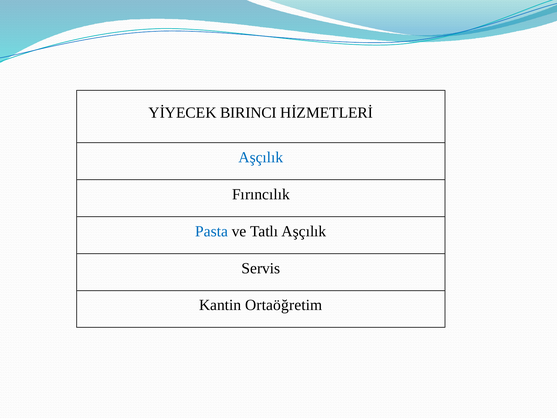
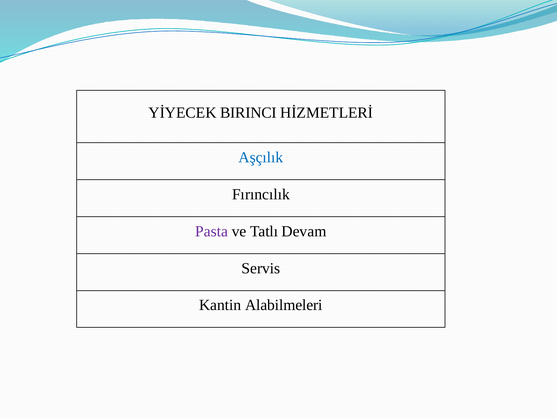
Pasta colour: blue -> purple (212, 231)
Tatlı Aşçılık: Aşçılık -> Devam (304, 231)
Ortaöğretim: Ortaöğretim -> Alabilmeleri (284, 305)
